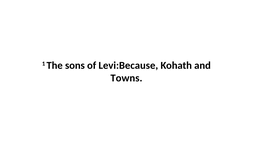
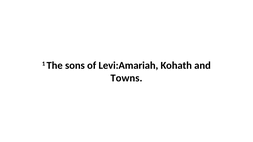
Levi:Because: Levi:Because -> Levi:Amariah (128, 66)
